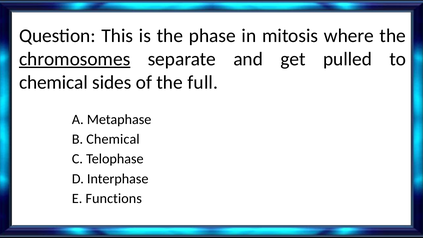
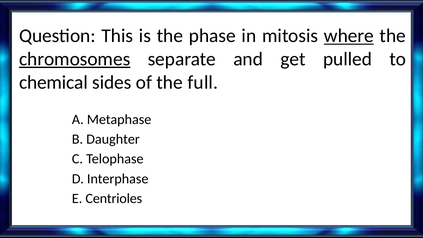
where underline: none -> present (349, 36)
B Chemical: Chemical -> Daughter (113, 139)
Functions: Functions -> Centrioles (114, 198)
